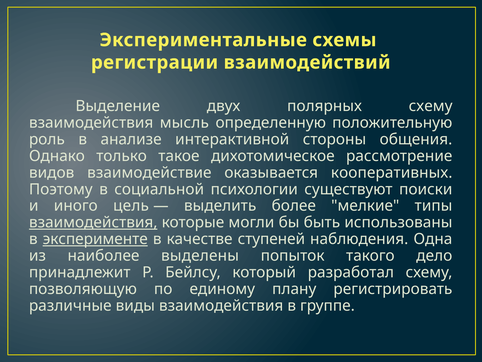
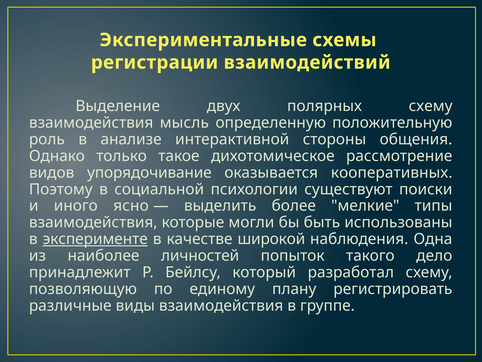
взаимодействие: взаимодействие -> упорядочивание (149, 172)
цель: цель -> ясно (131, 206)
взаимодействия underline: present -> none (93, 222)
ступеней: ступеней -> широкой (271, 239)
выделены: выделены -> личностей (200, 255)
